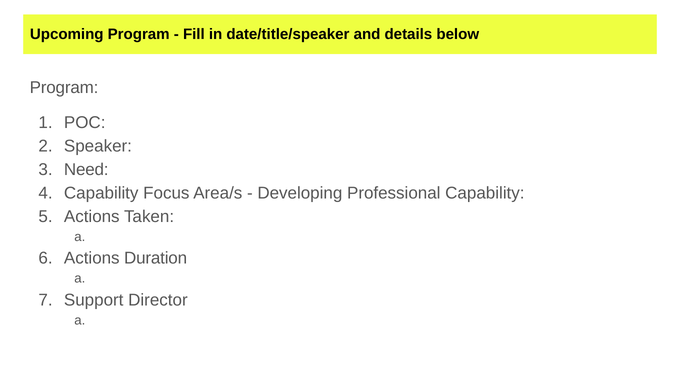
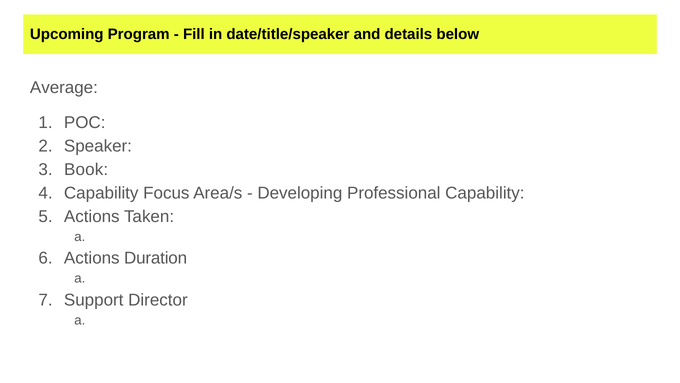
Program: Program -> Average (64, 88)
Need: Need -> Book (86, 169)
